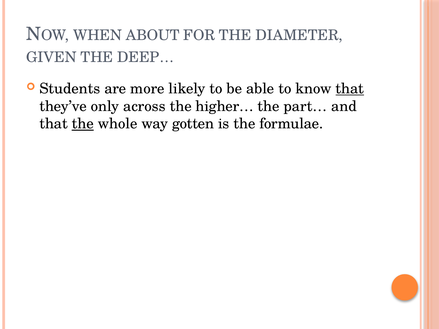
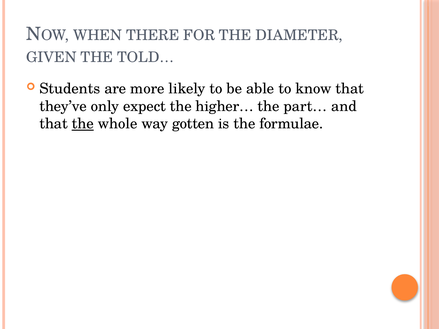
ABOUT: ABOUT -> THERE (153, 35)
DEEP…: DEEP… -> TOLD… (146, 57)
that underline: present -> none (350, 89)
across: across -> expect (144, 106)
